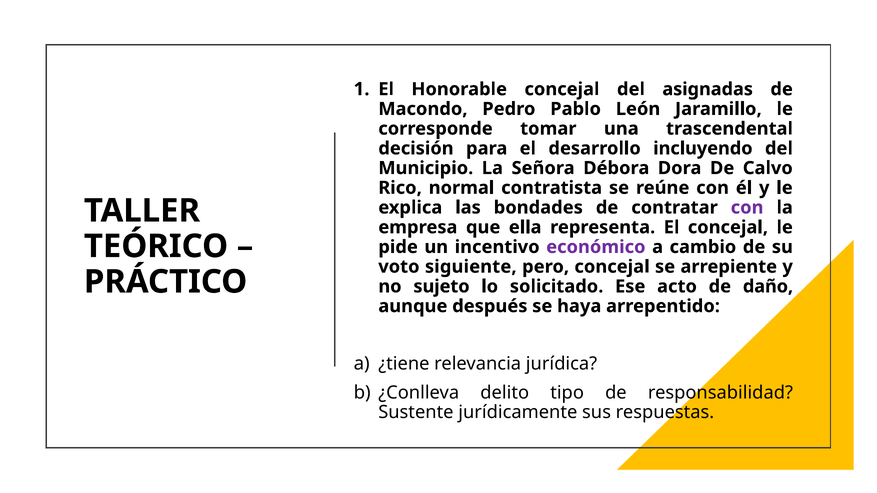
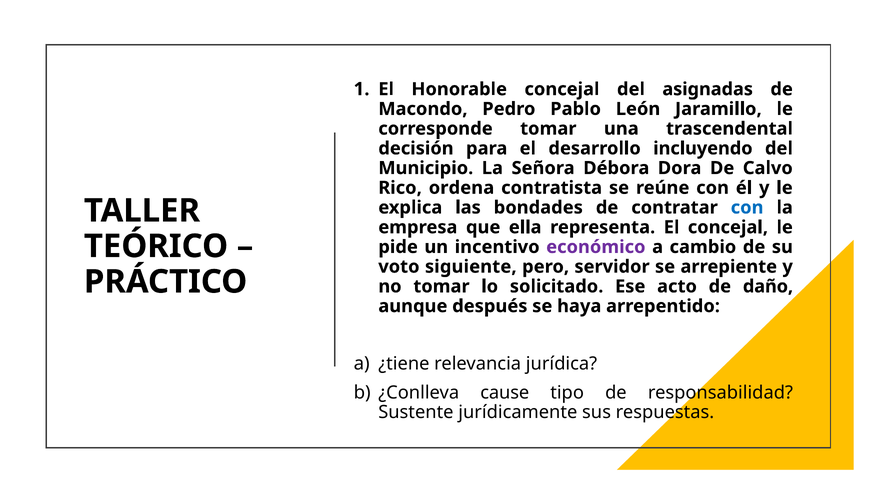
normal: normal -> ordena (461, 188)
con colour: purple -> blue (747, 208)
pero concejal: concejal -> servidor (612, 267)
no sujeto: sujeto -> tomar (441, 287)
delito: delito -> cause (505, 393)
